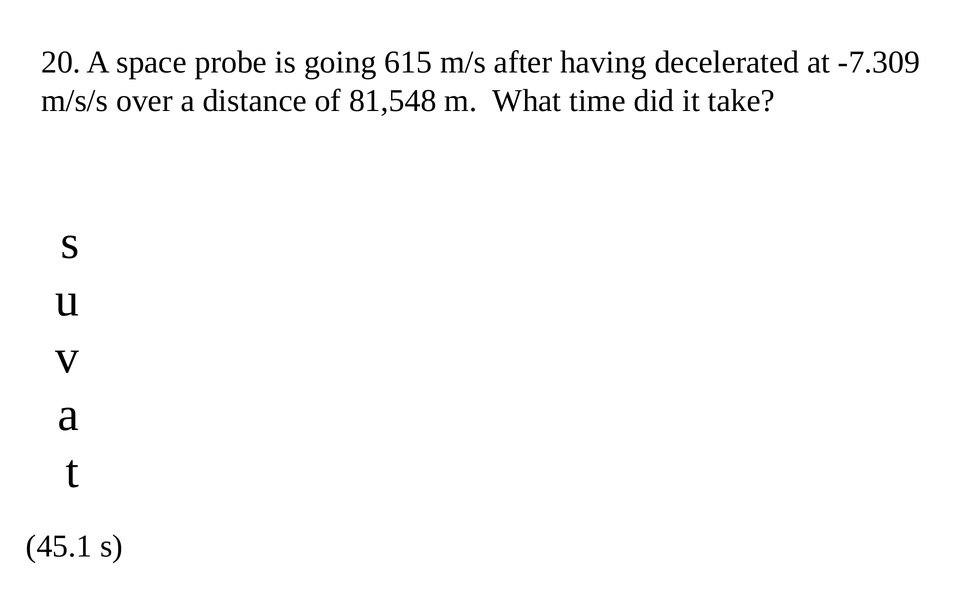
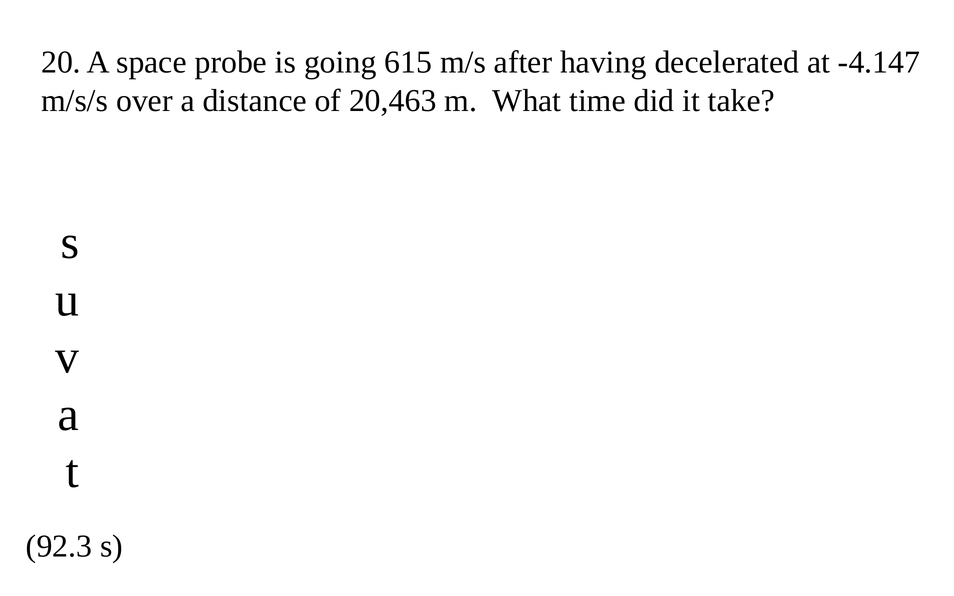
-7.309: -7.309 -> -4.147 (879, 63)
81,548: 81,548 -> 20,463 (393, 101)
45.1: 45.1 -> 92.3 (59, 547)
